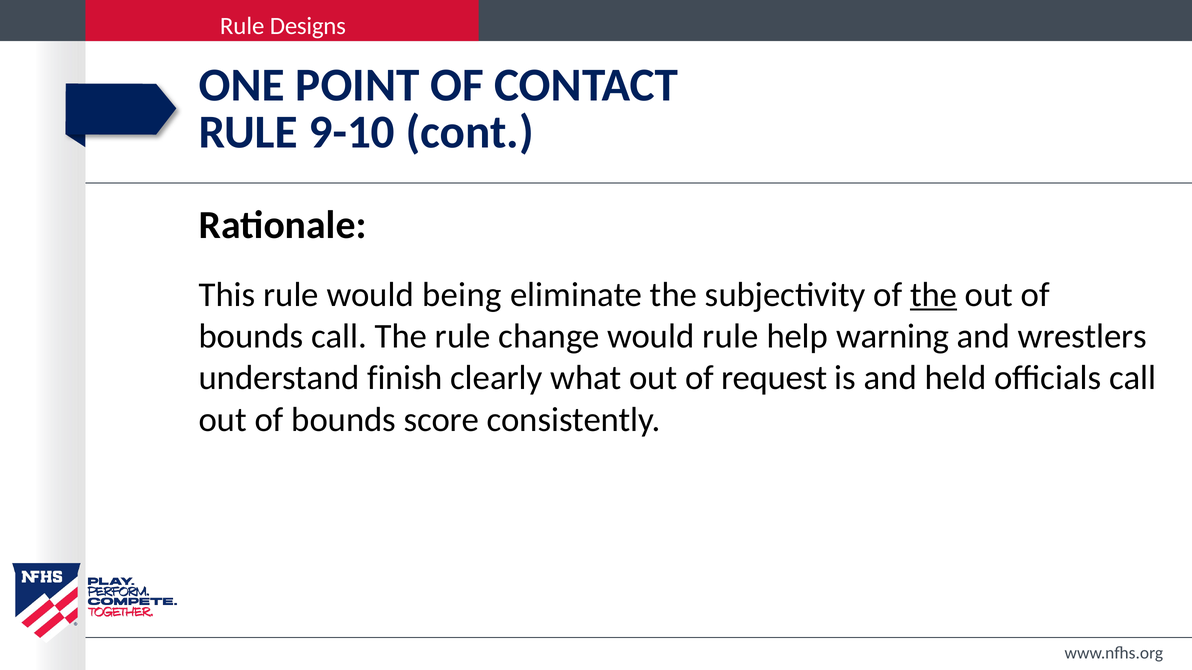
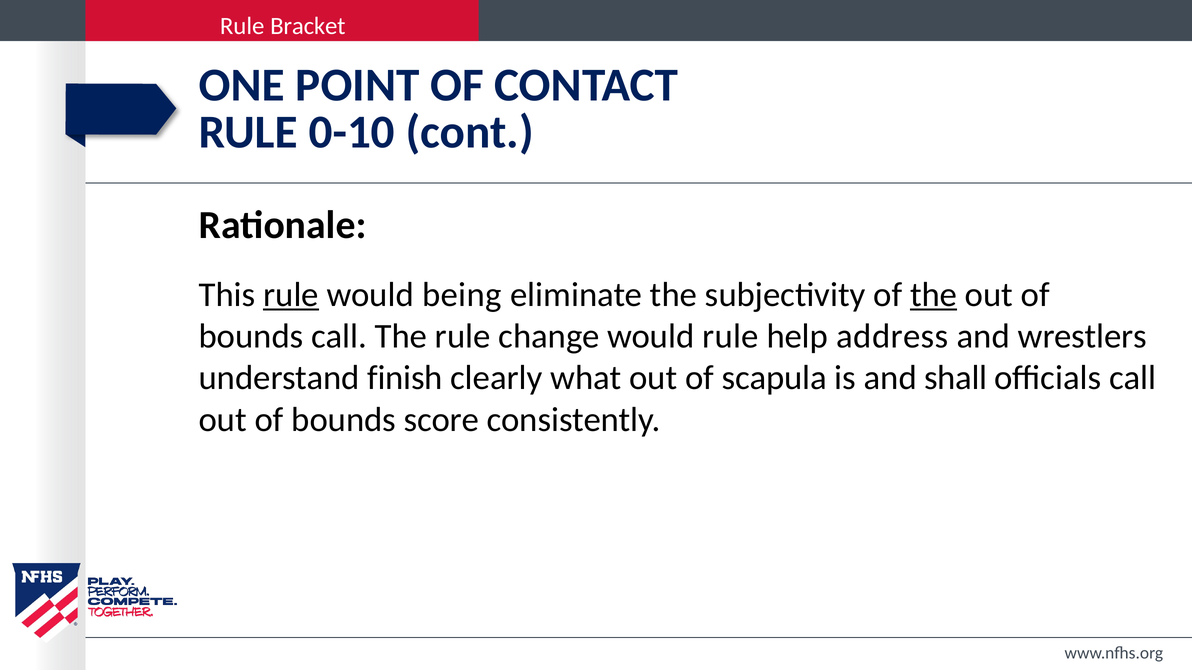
Designs: Designs -> Bracket (308, 26)
9-10: 9-10 -> 0-10 (352, 132)
rule underline: none -> present (291, 295)
warning: warning -> address (892, 337)
request: request -> scapula (774, 378)
held: held -> shall (956, 378)
